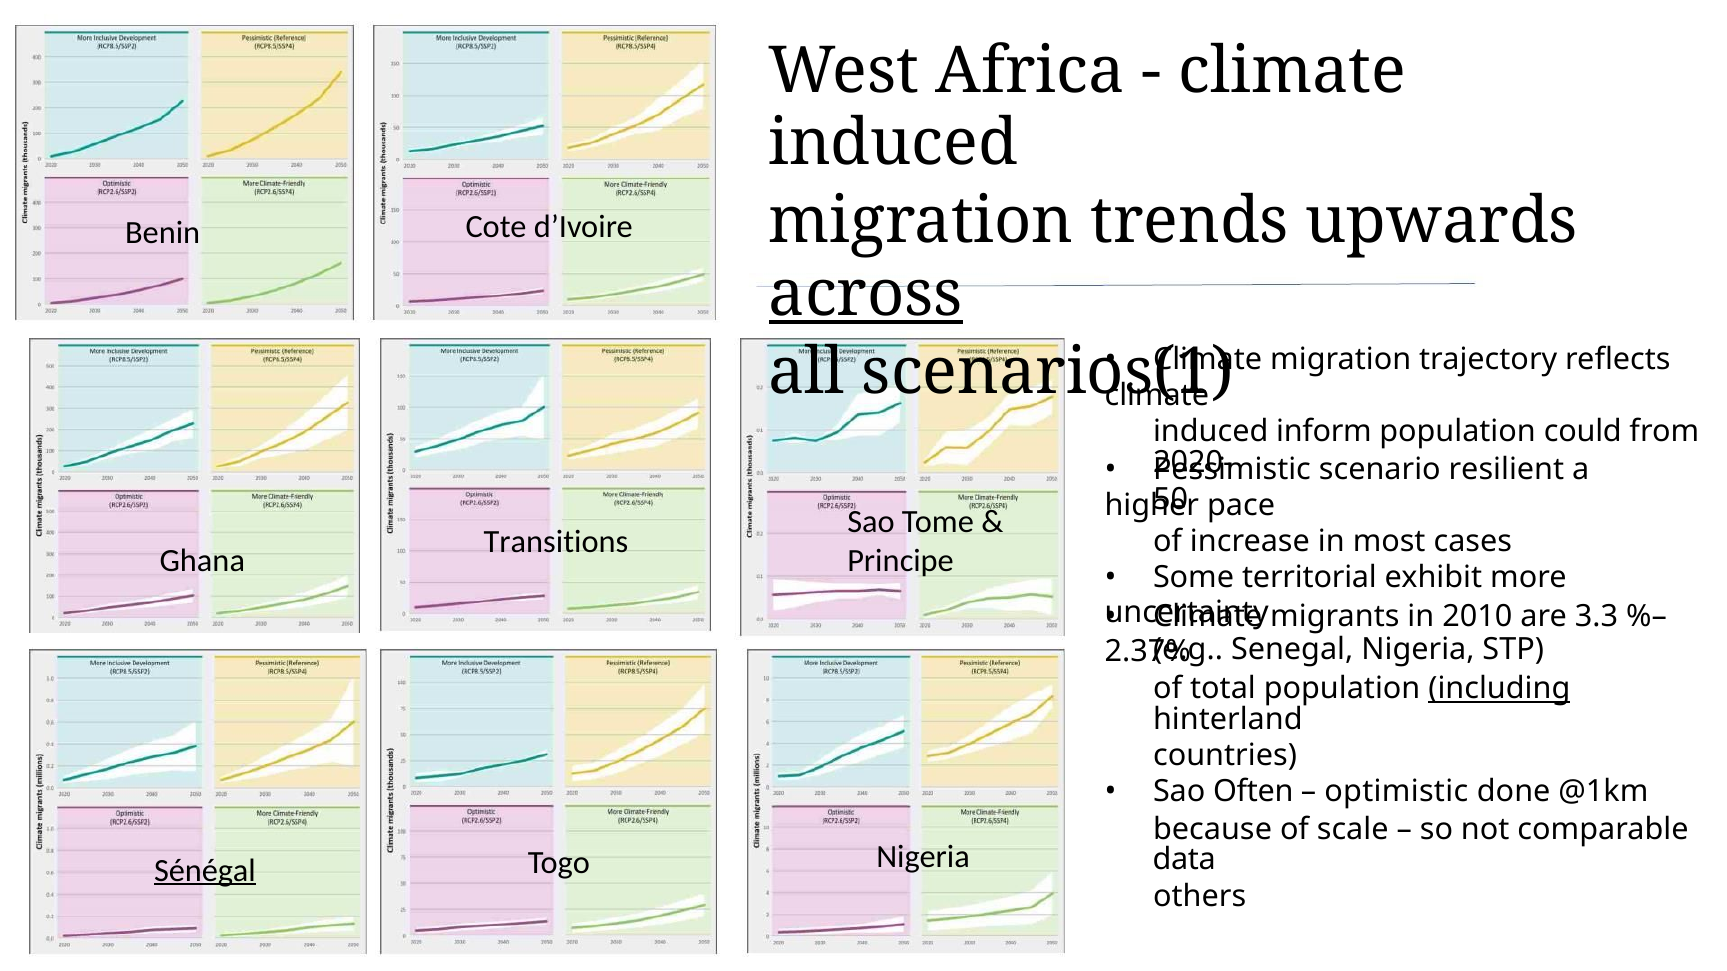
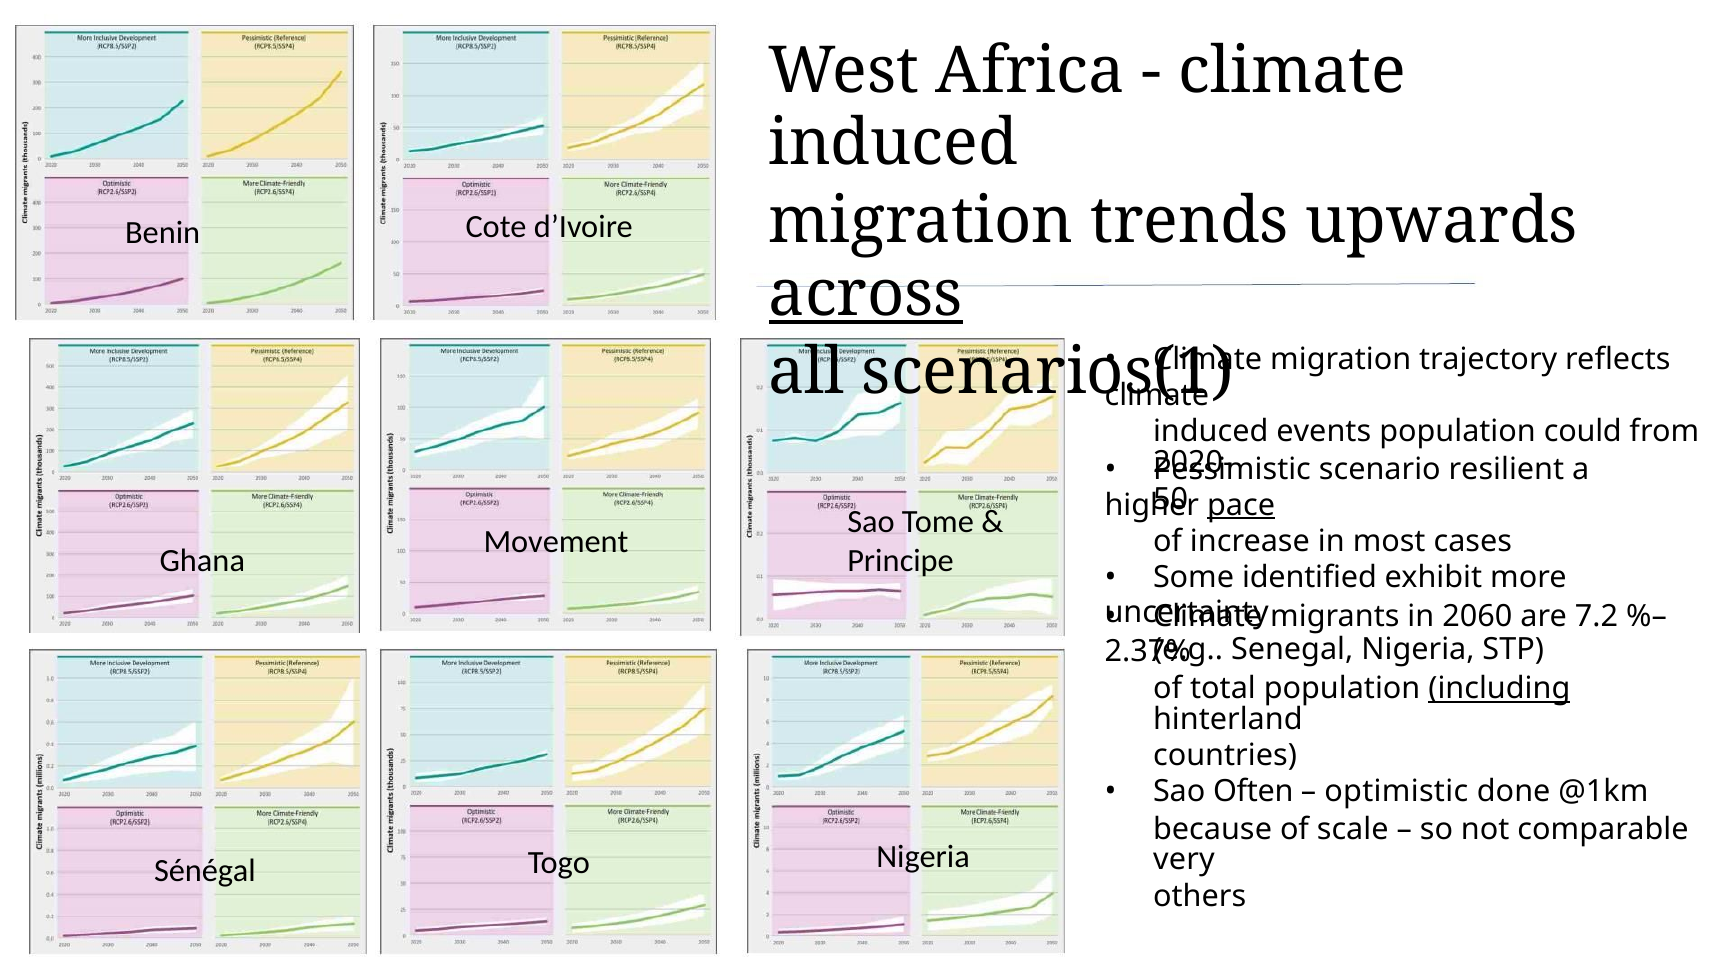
inform: inform -> events (1324, 432)
pace underline: none -> present (1241, 505)
Transitions: Transitions -> Movement (556, 542)
territorial: territorial -> identified (1309, 578)
2010: 2010 -> 2060 (1477, 617)
3.3: 3.3 -> 7.2 (1596, 617)
data: data -> very (1184, 860)
Sénégal underline: present -> none (205, 871)
